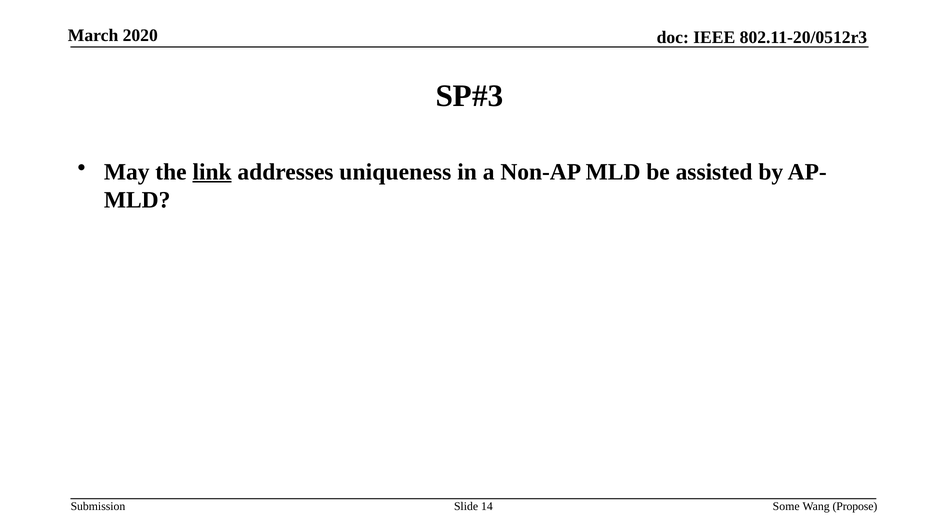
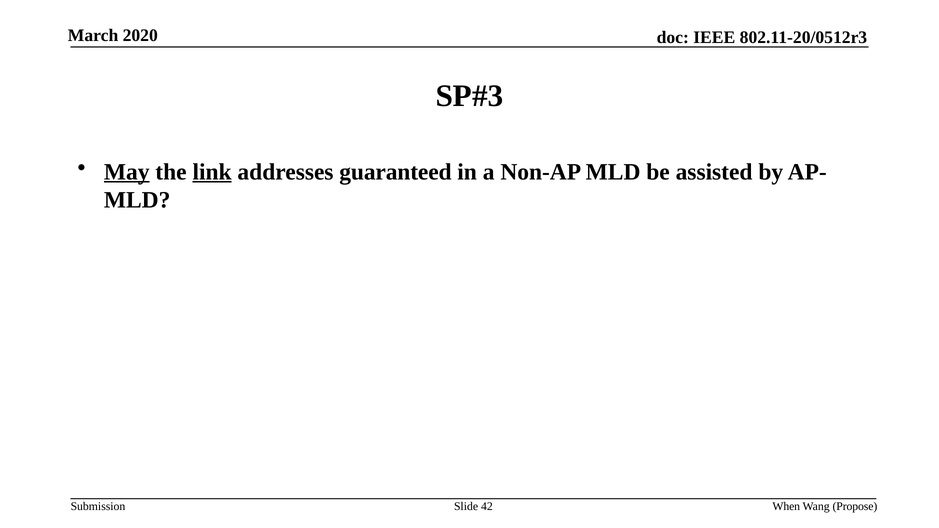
May underline: none -> present (127, 172)
uniqueness: uniqueness -> guaranteed (395, 172)
14: 14 -> 42 (487, 507)
Some: Some -> When (786, 507)
